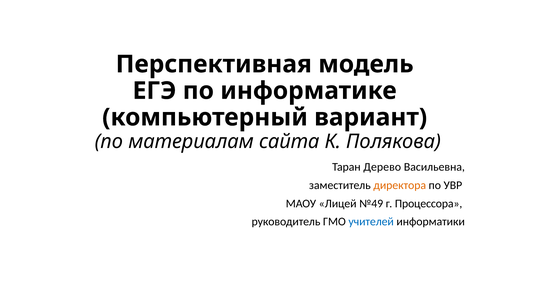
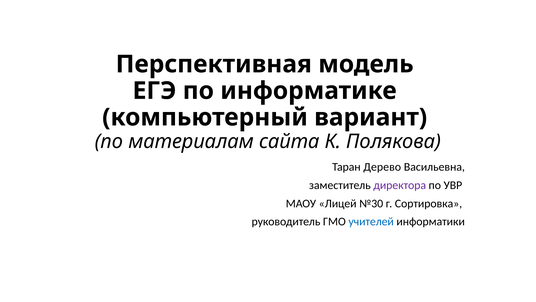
директора colour: orange -> purple (400, 185)
№49: №49 -> №30 (371, 203)
Процессора: Процессора -> Сортировка (429, 203)
